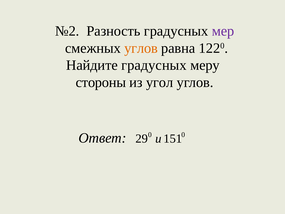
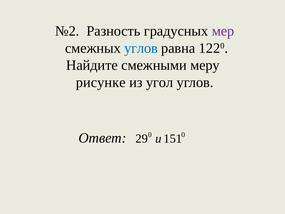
углов colour: orange -> blue (141, 48)
Найдите градусных: градусных -> смежными (154, 65)
стороны: стороны -> рисунке (101, 82)
